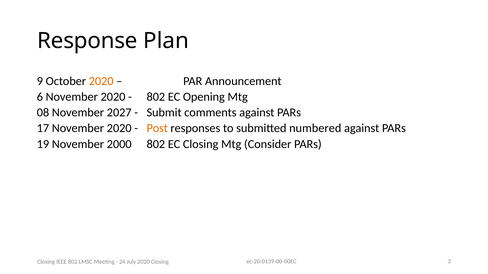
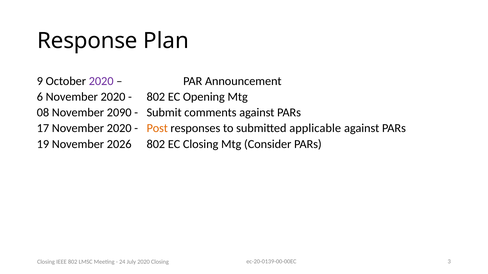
2020 colour: orange -> purple (101, 81)
2027: 2027 -> 2090 (119, 113)
numbered: numbered -> applicable (315, 129)
2000: 2000 -> 2026 (119, 144)
